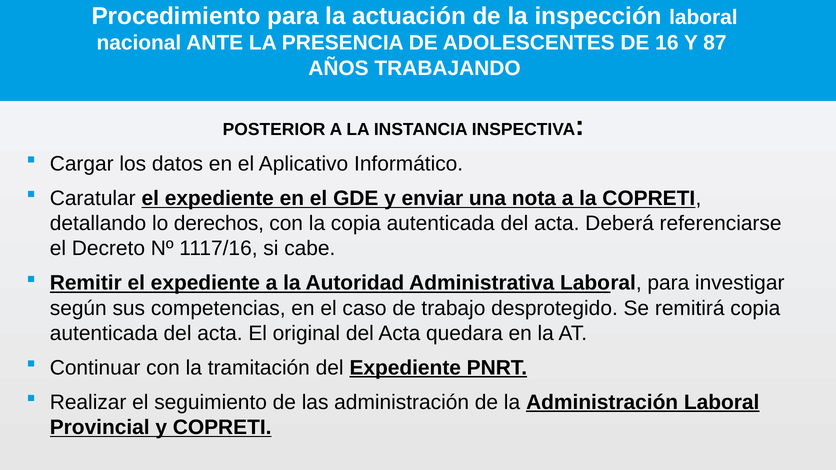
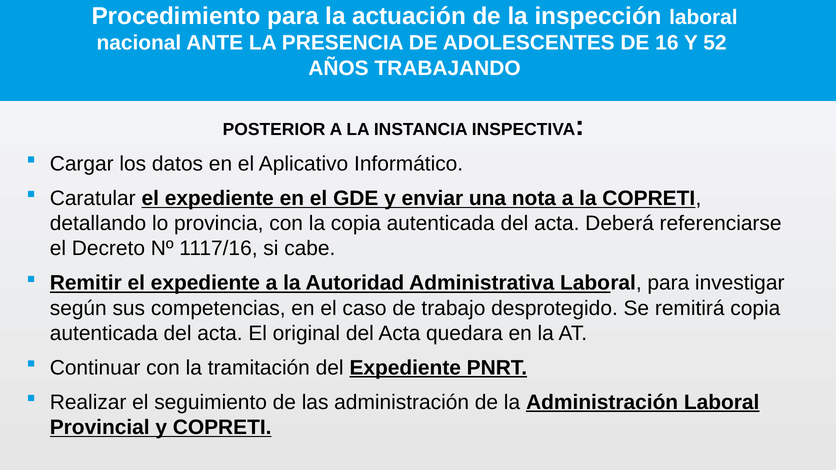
87: 87 -> 52 (715, 43)
derechos: derechos -> provincia (219, 224)
